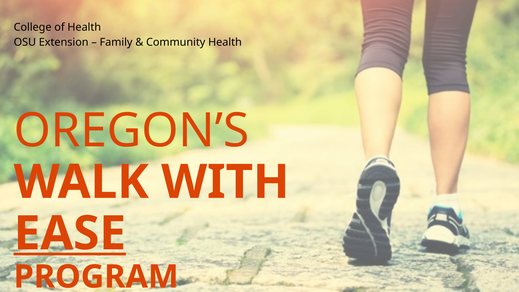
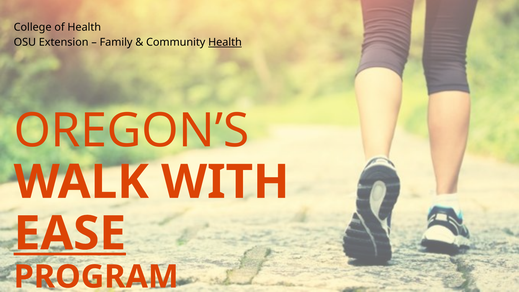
Health underline: none -> present (225, 42)
